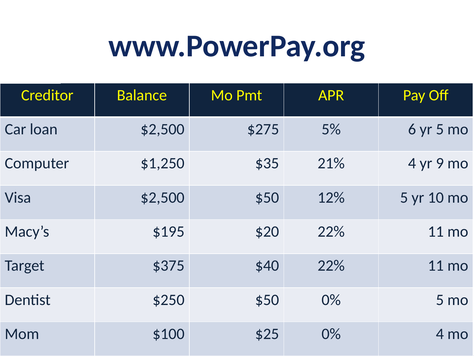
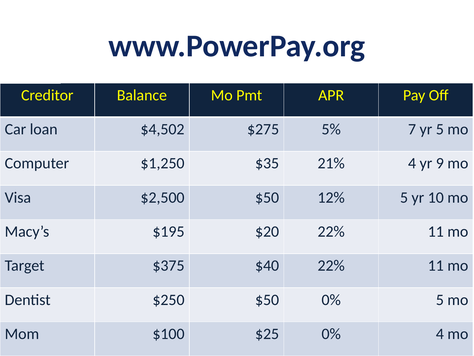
loan $2,500: $2,500 -> $4,502 (163, 129)
6: 6 -> 7 (412, 129)
